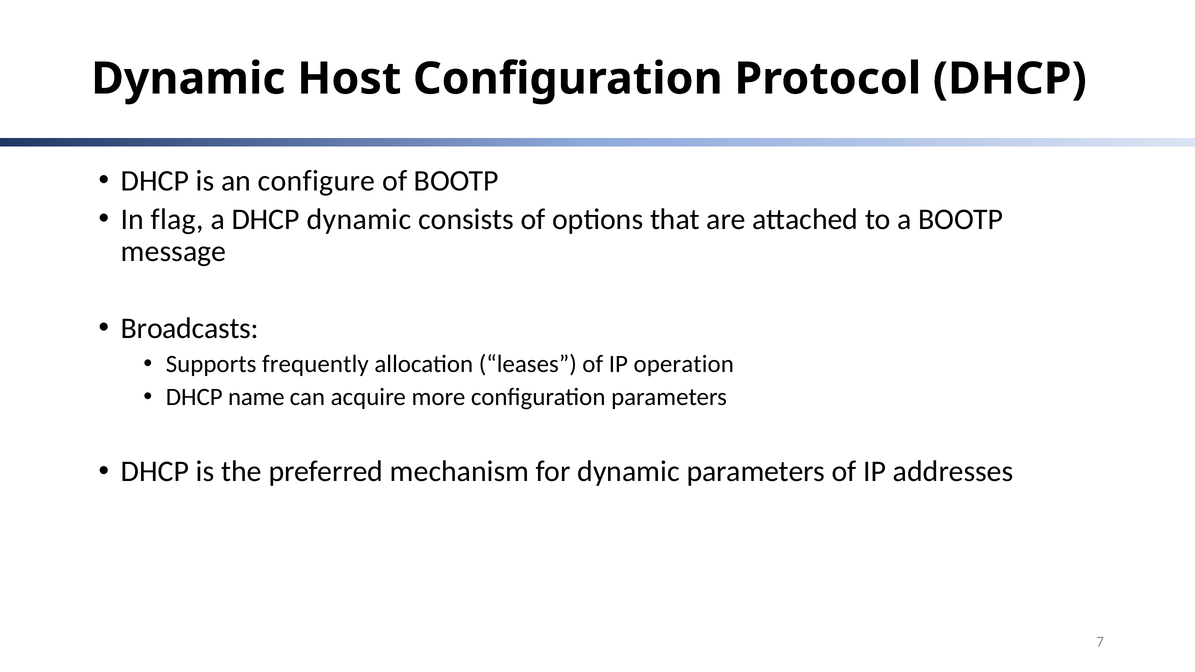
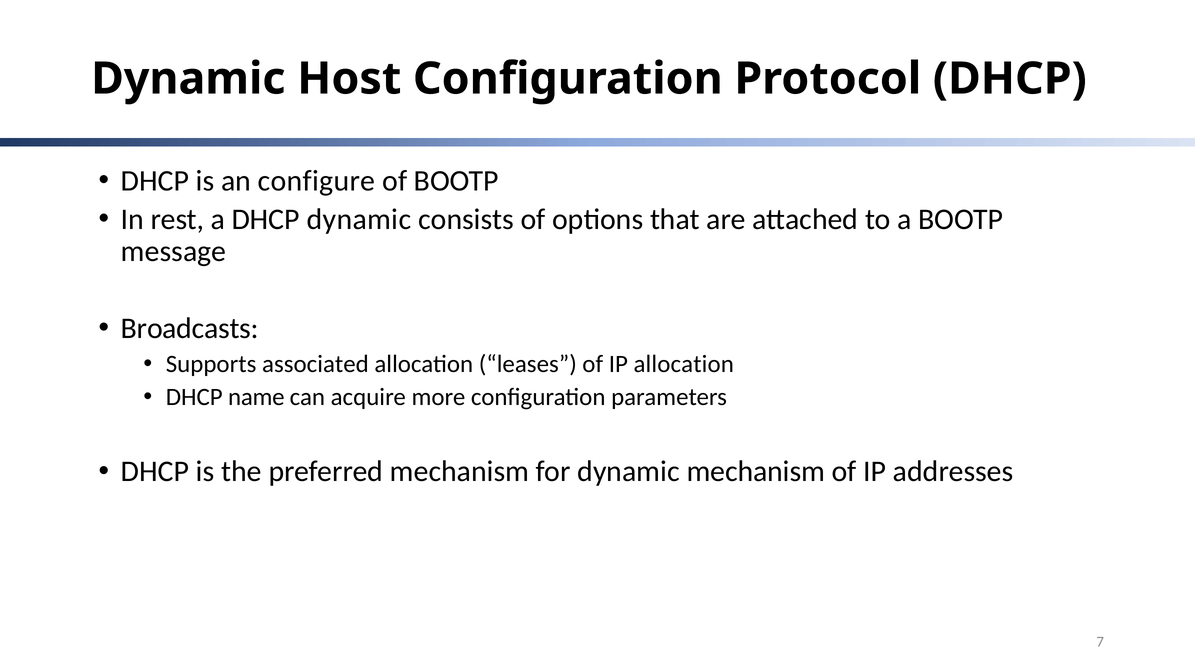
flag: flag -> rest (177, 219)
frequently: frequently -> associated (315, 364)
IP operation: operation -> allocation (684, 364)
dynamic parameters: parameters -> mechanism (756, 472)
